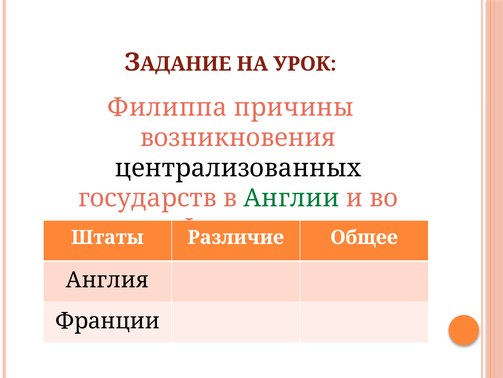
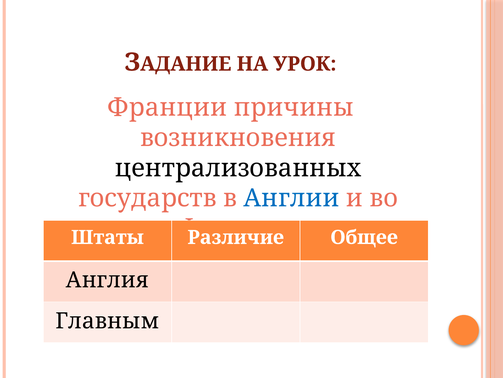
Филиппа: Филиппа -> Франции (167, 107)
Англии colour: green -> blue (292, 198)
Франции: Франции -> Главным (107, 320)
